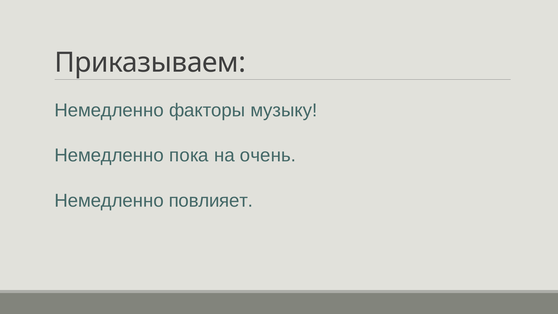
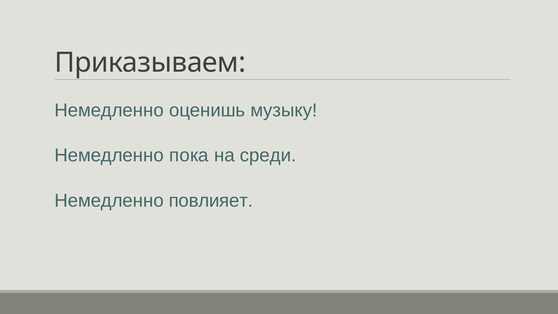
факторы: факторы -> оценишь (207, 110)
очень: очень -> среди (268, 155)
